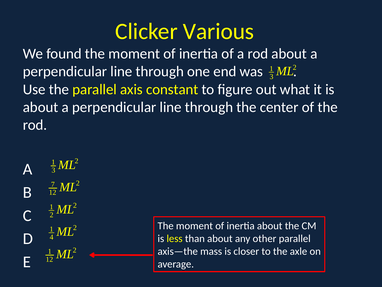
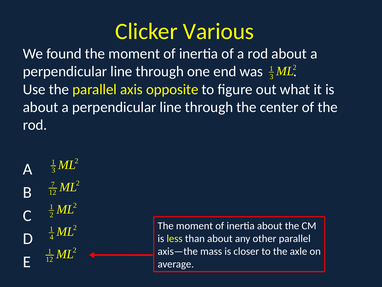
constant: constant -> opposite (172, 89)
